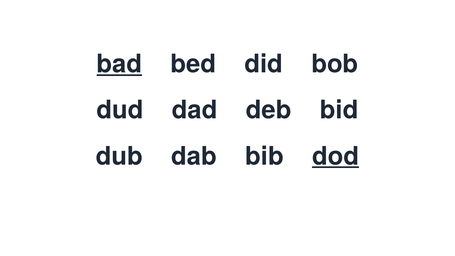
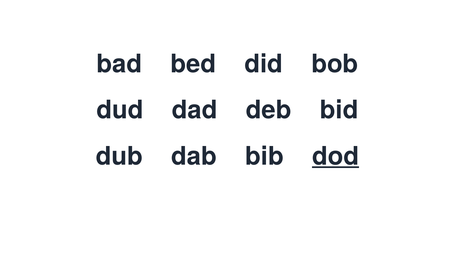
bad underline: present -> none (119, 64)
